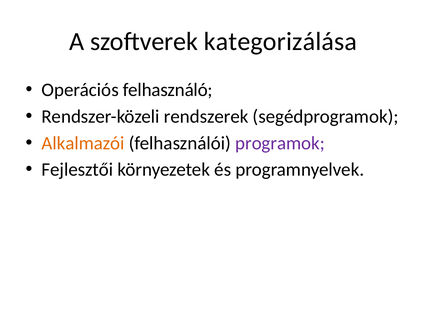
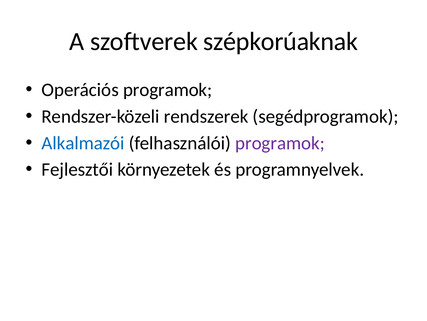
kategorizálása: kategorizálása -> szépkorúaknak (281, 41)
Operációs felhasználó: felhasználó -> programok (168, 90)
Alkalmazói colour: orange -> blue (83, 143)
